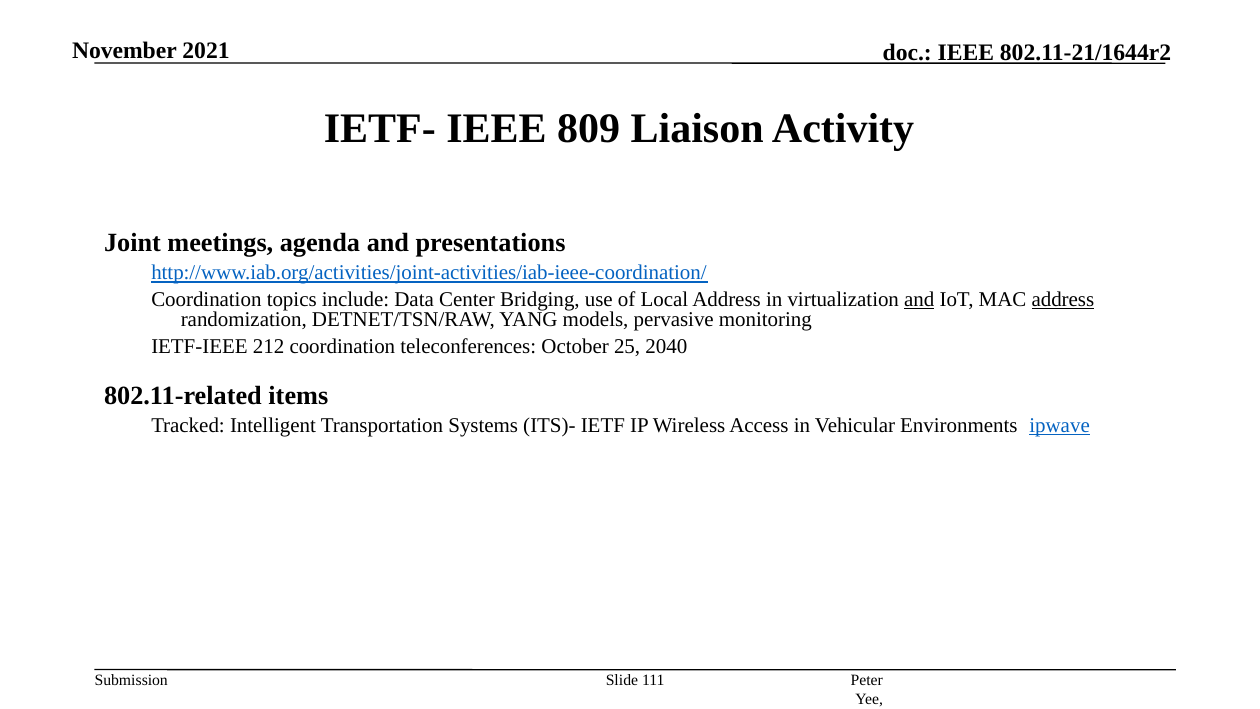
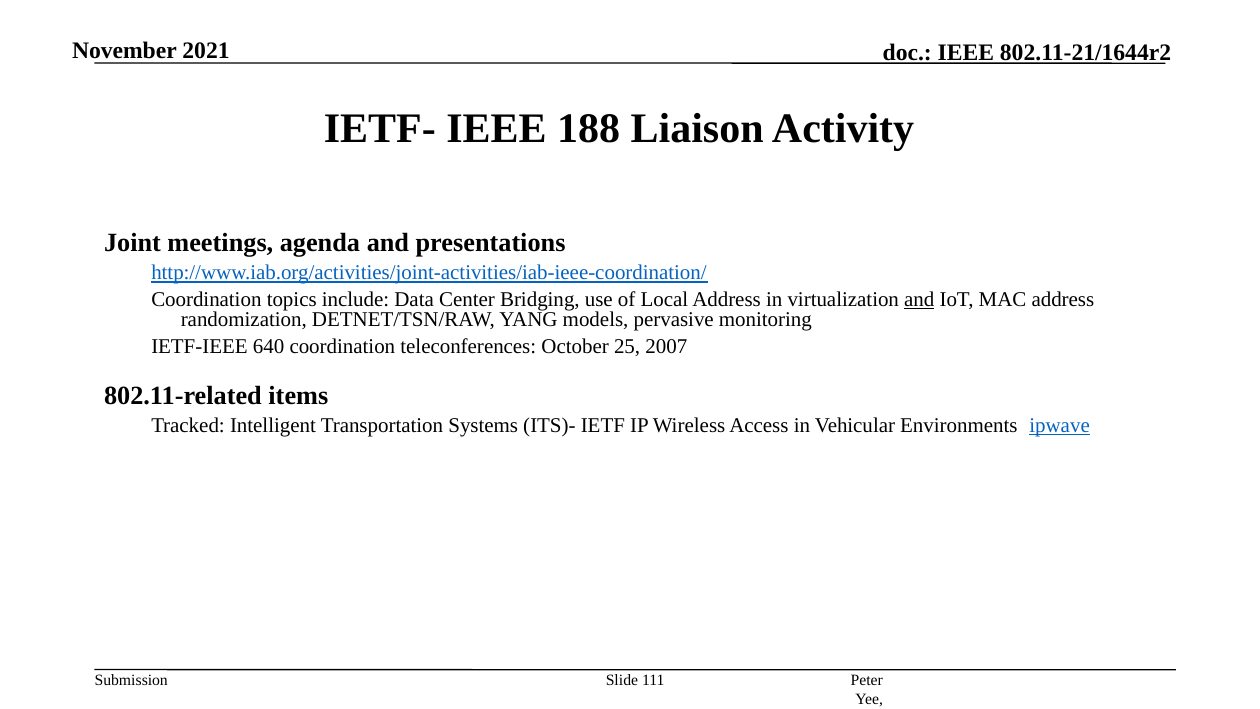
809: 809 -> 188 (589, 129)
address underline: present -> none (1063, 299)
212: 212 -> 640 (269, 346)
2040: 2040 -> 2007 (666, 346)
